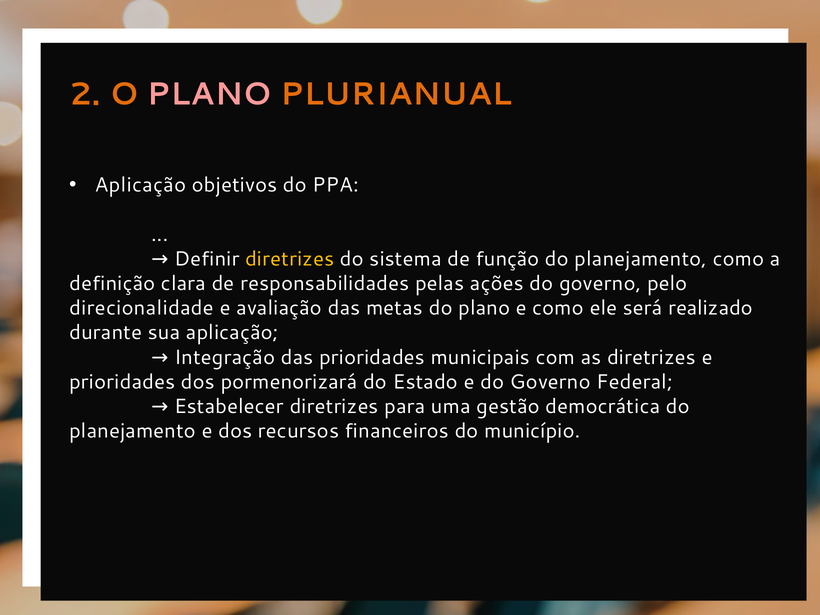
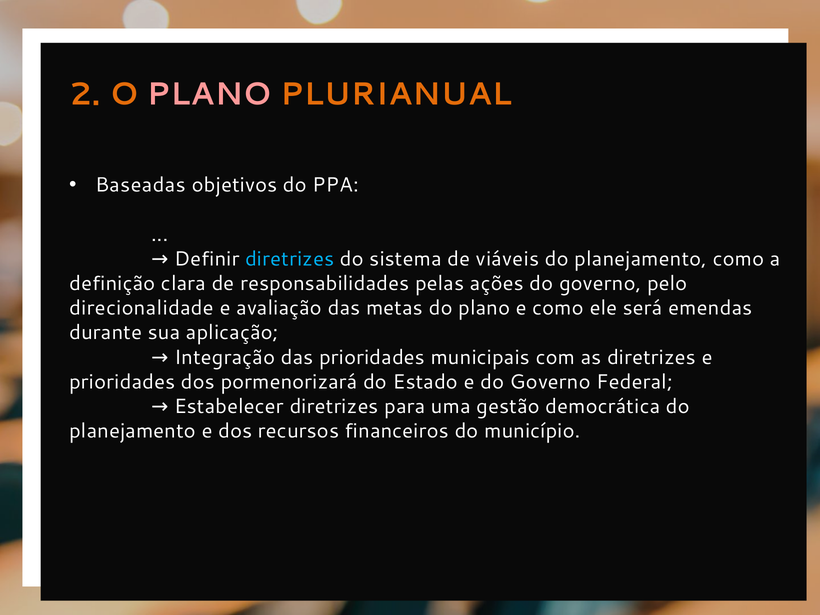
Aplicação: Aplicação -> Baseadas (141, 185)
diretrizes colour: yellow -> light blue (290, 259)
função: função -> viáveis (508, 259)
realizado: realizado -> emendas (710, 308)
